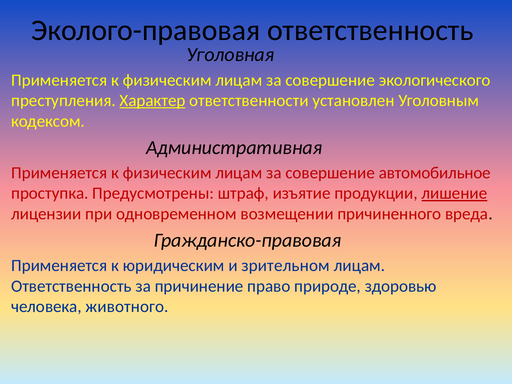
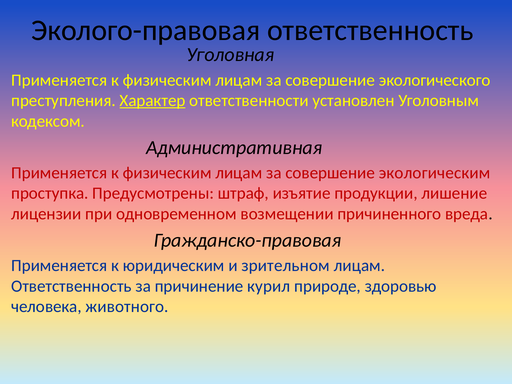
автомобильное: автомобильное -> экологическим (435, 173)
лишение underline: present -> none (454, 193)
право: право -> курил (269, 286)
